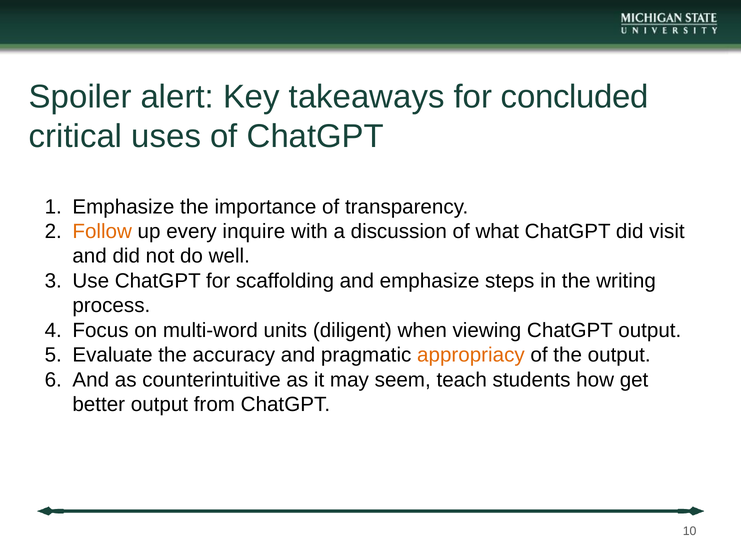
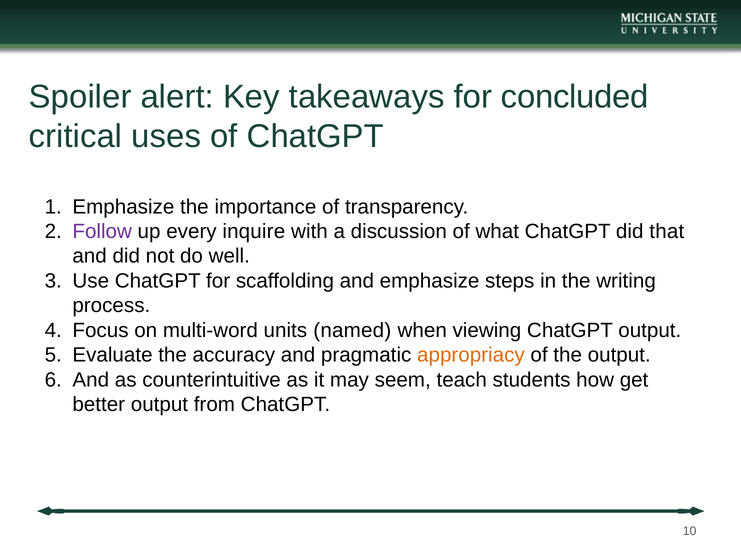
Follow colour: orange -> purple (102, 231)
visit: visit -> that (667, 231)
diligent: diligent -> named (352, 330)
